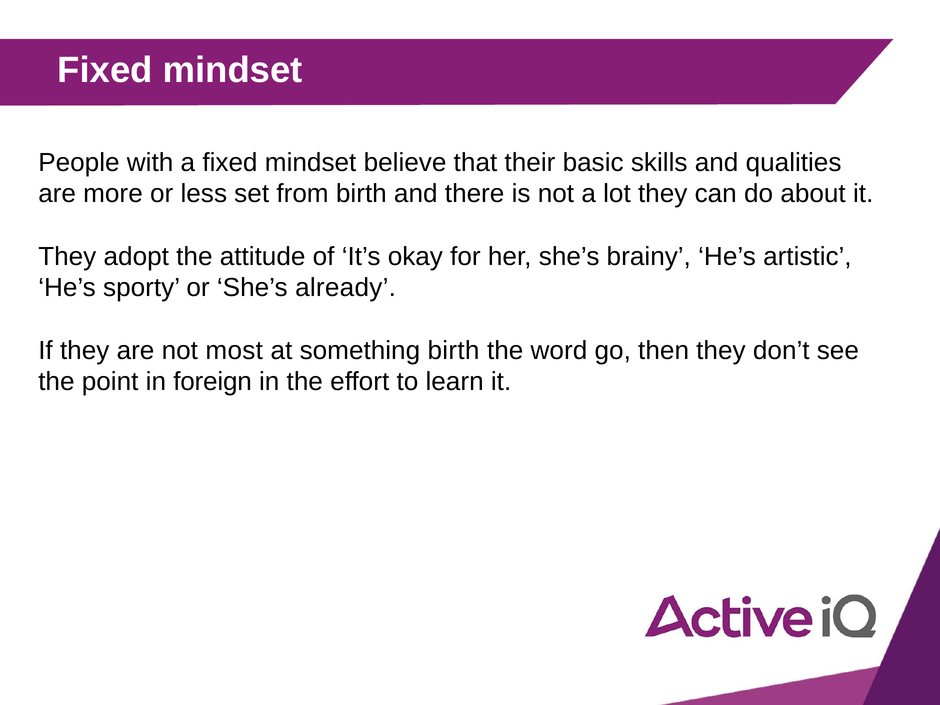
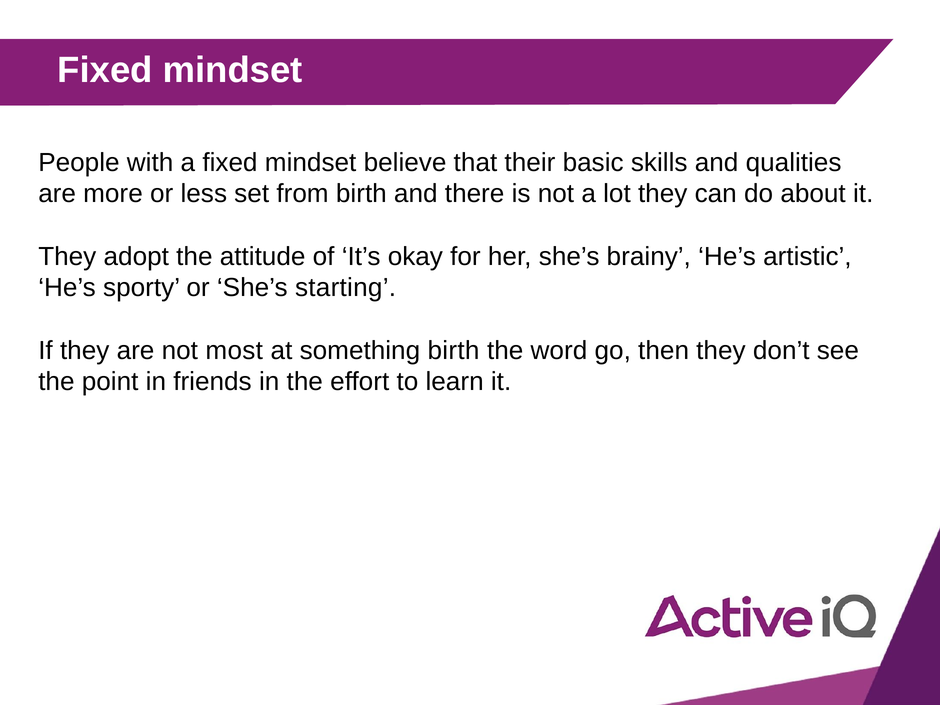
already: already -> starting (346, 288)
foreign: foreign -> friends (212, 382)
